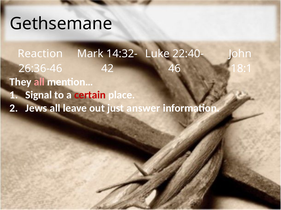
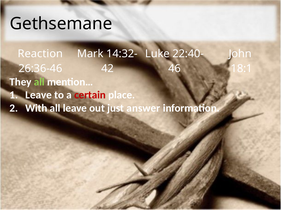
all colour: pink -> light green (39, 82)
Signal: Signal -> Leave (39, 95)
Jews: Jews -> With (36, 108)
